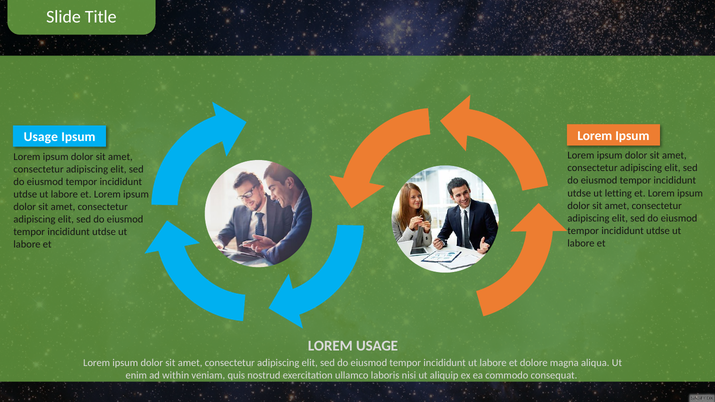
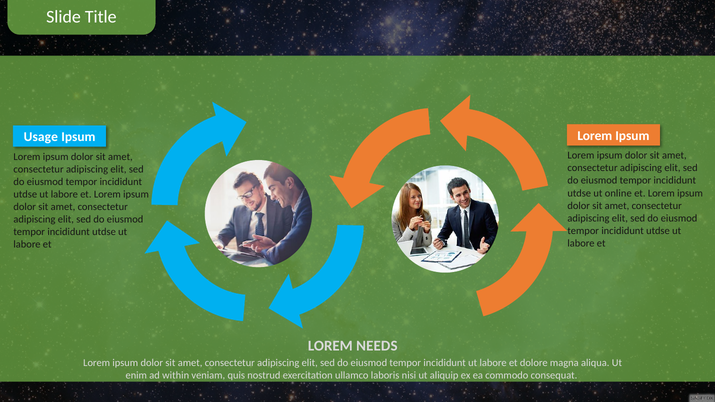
letting: letting -> online (618, 193)
LOREM USAGE: USAGE -> NEEDS (377, 346)
